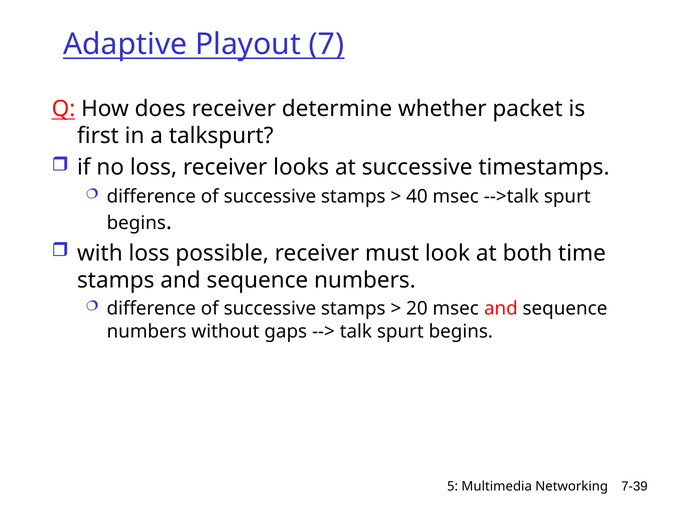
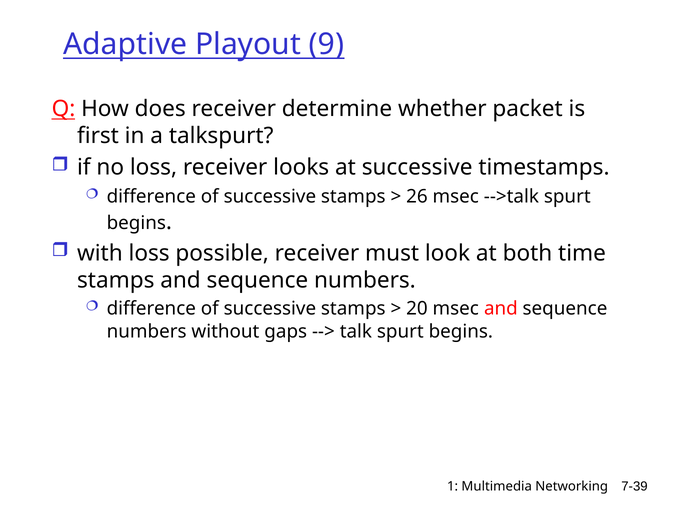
7: 7 -> 9 (326, 44)
40: 40 -> 26 (417, 197)
5: 5 -> 1 (453, 486)
